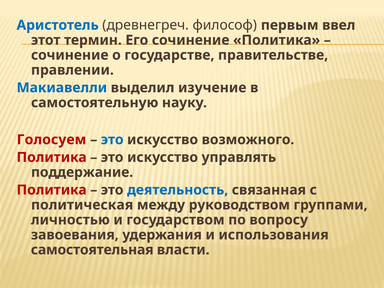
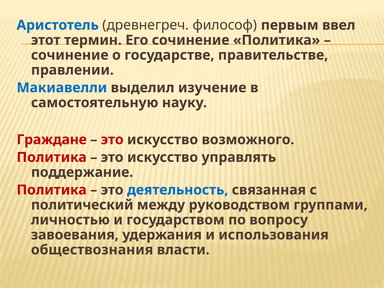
Голосуем: Голосуем -> Граждане (52, 140)
это colour: blue -> red (112, 140)
политическая: политическая -> политический (82, 205)
самостоятельная: самостоятельная -> обществознания (92, 250)
